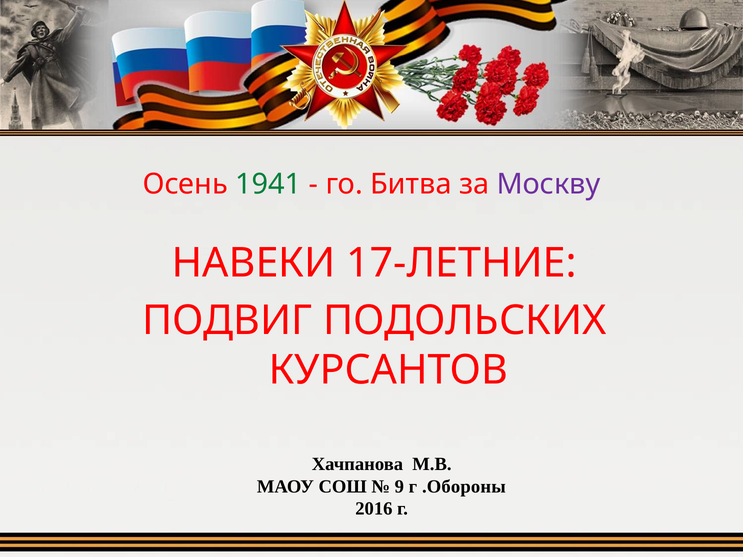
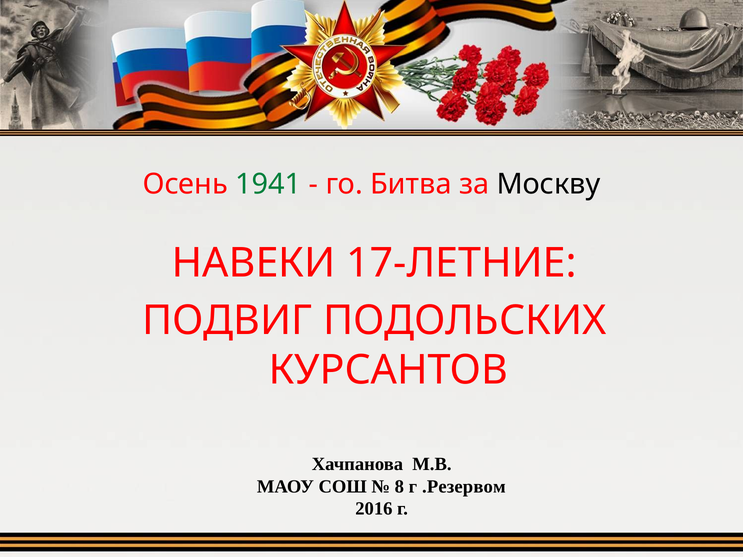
Москву colour: purple -> black (548, 184)
9: 9 -> 8 (399, 487)
.Обороны: .Обороны -> .Резервом (464, 487)
